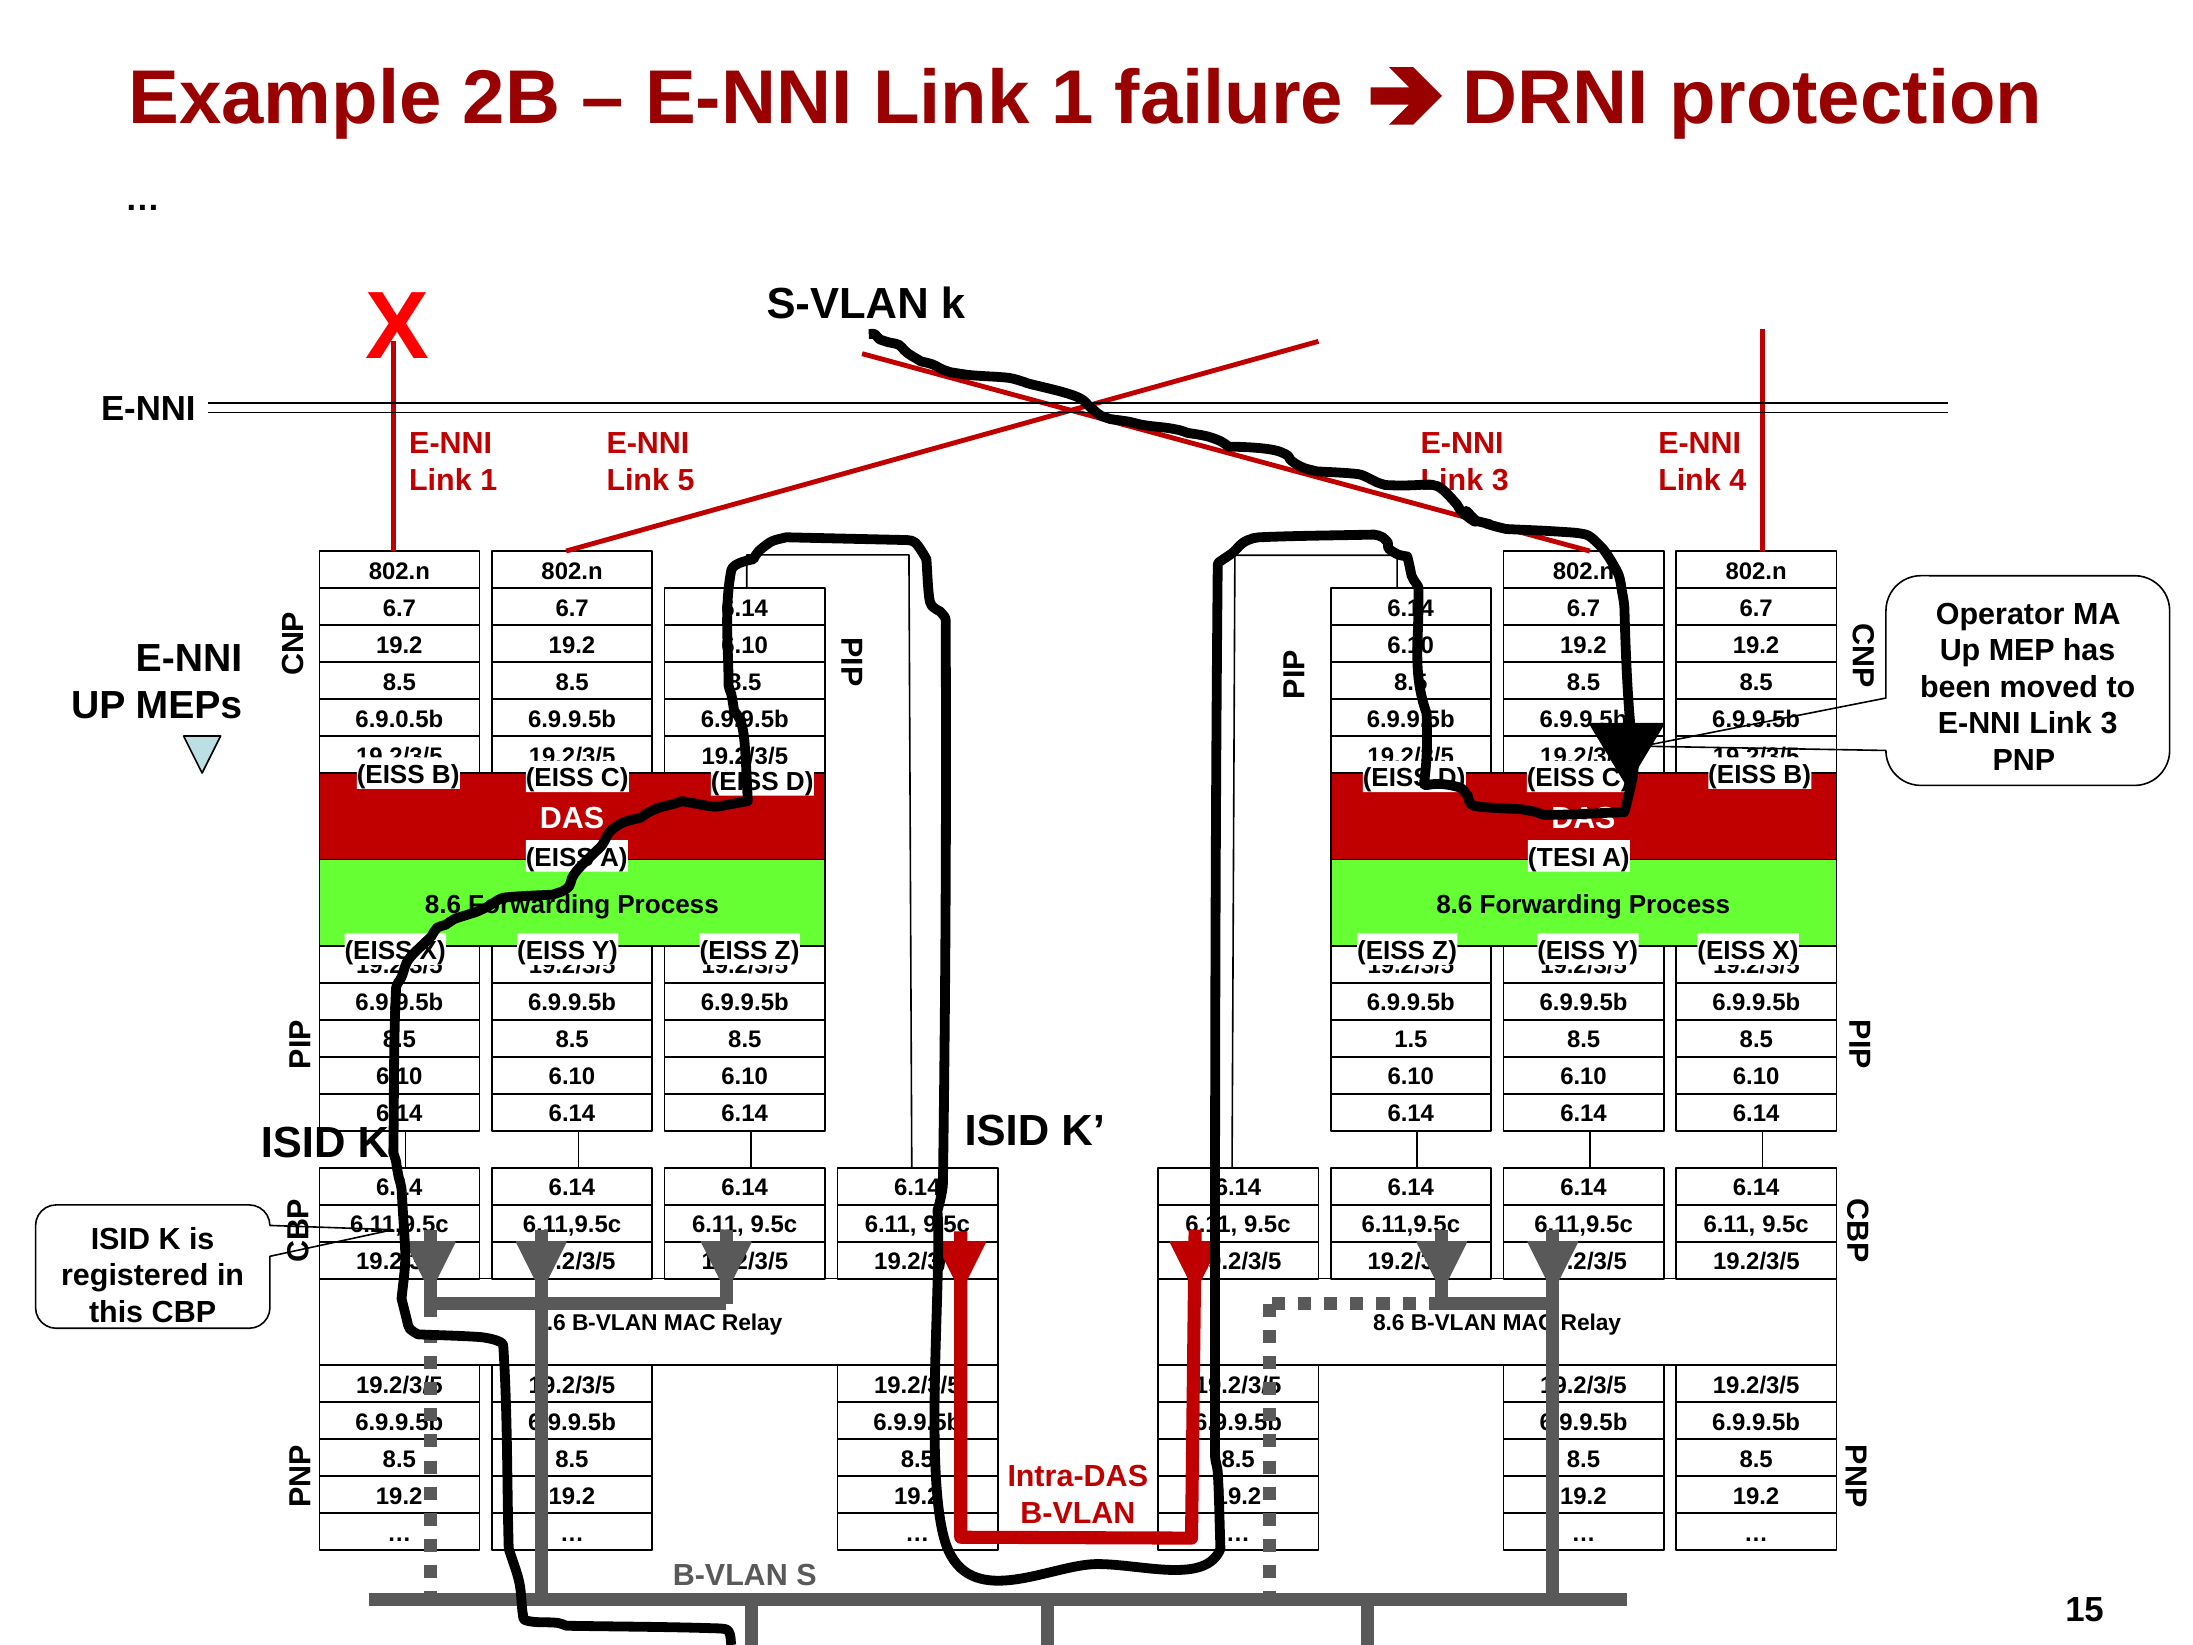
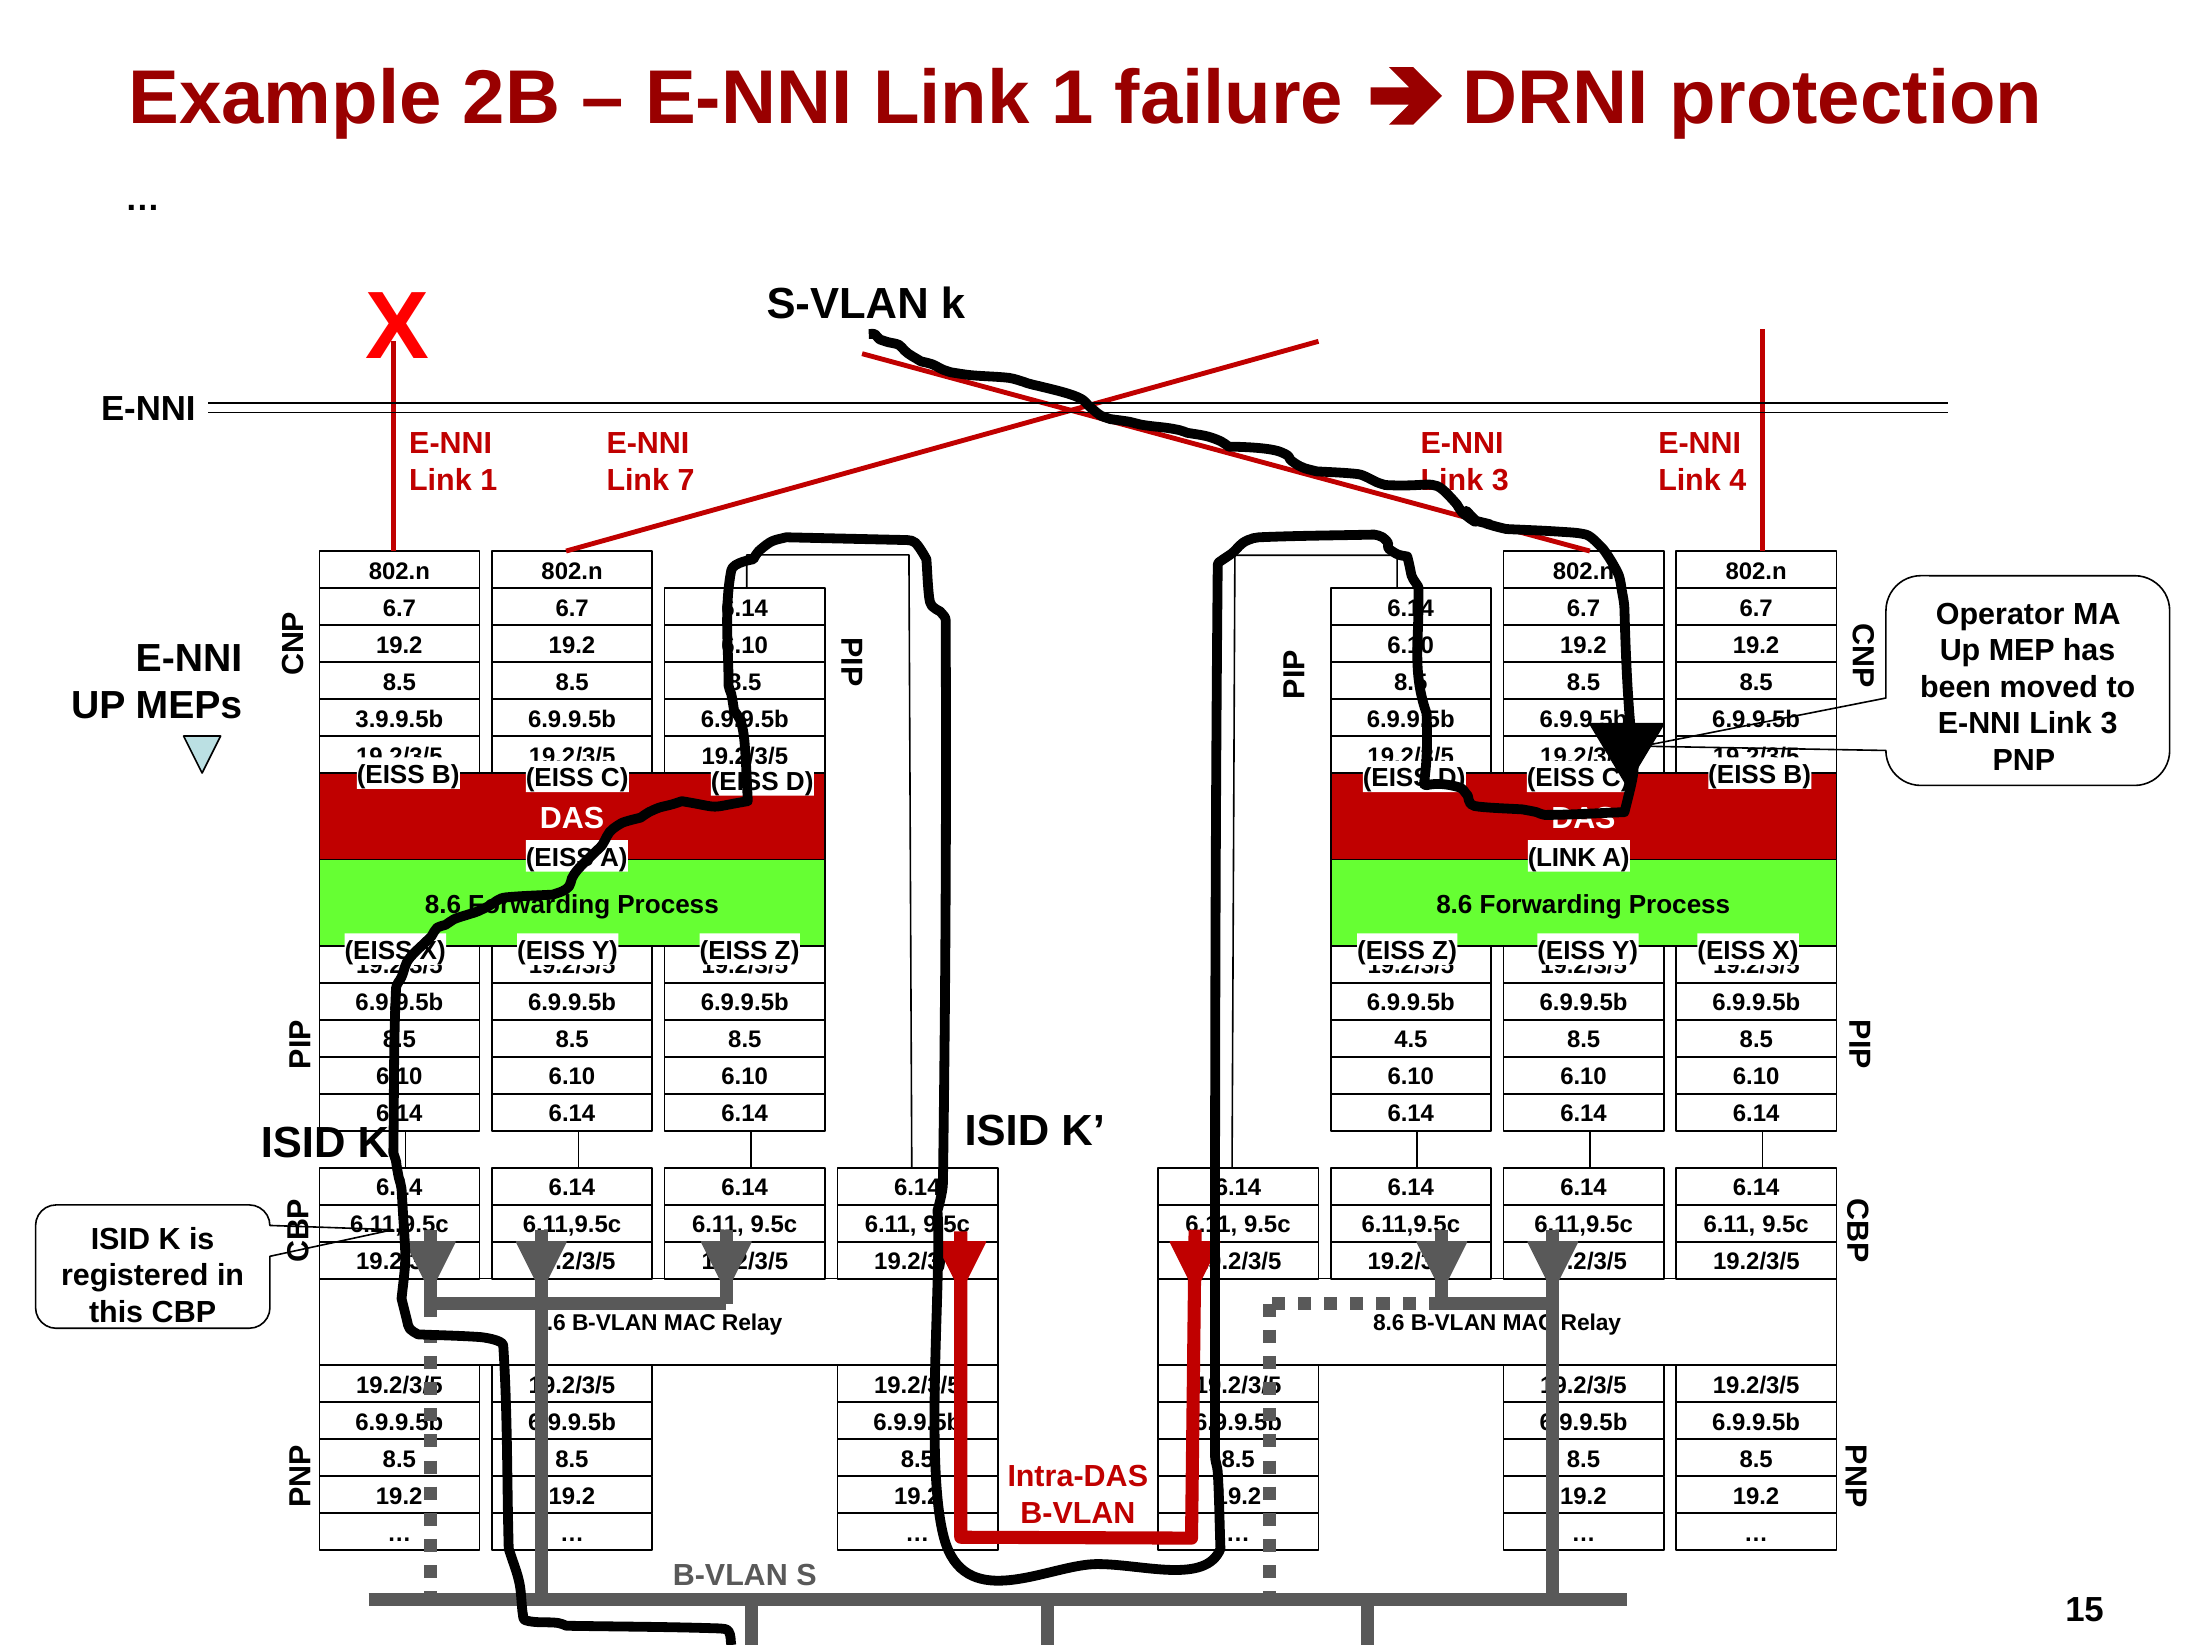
5: 5 -> 7 (686, 480)
6.9.0.5b: 6.9.0.5b -> 3.9.9.5b (399, 719)
TESI: TESI -> LINK (1562, 857)
1.5: 1.5 -> 4.5 (1411, 1040)
